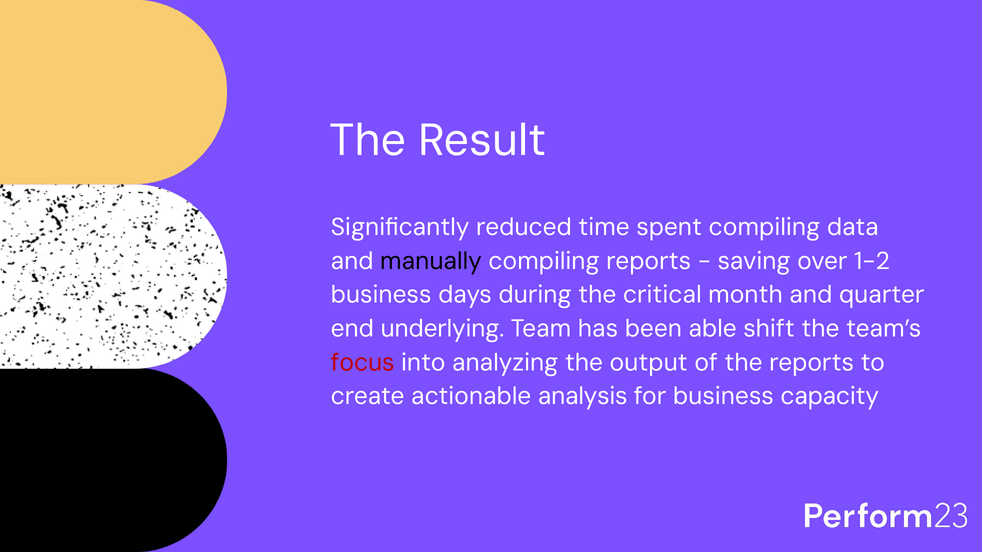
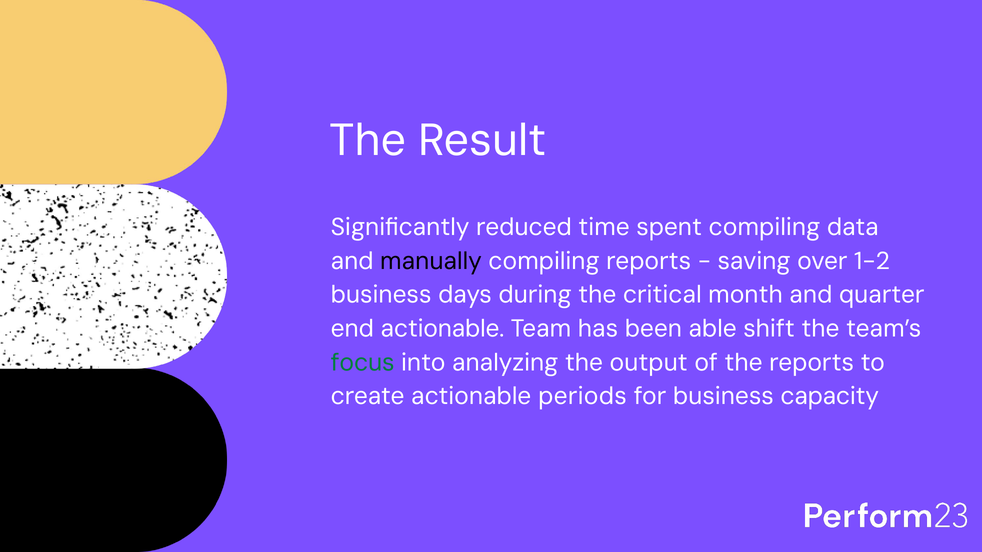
end underlying: underlying -> actionable (442, 329)
focus colour: red -> green (363, 363)
analysis: analysis -> periods (582, 397)
